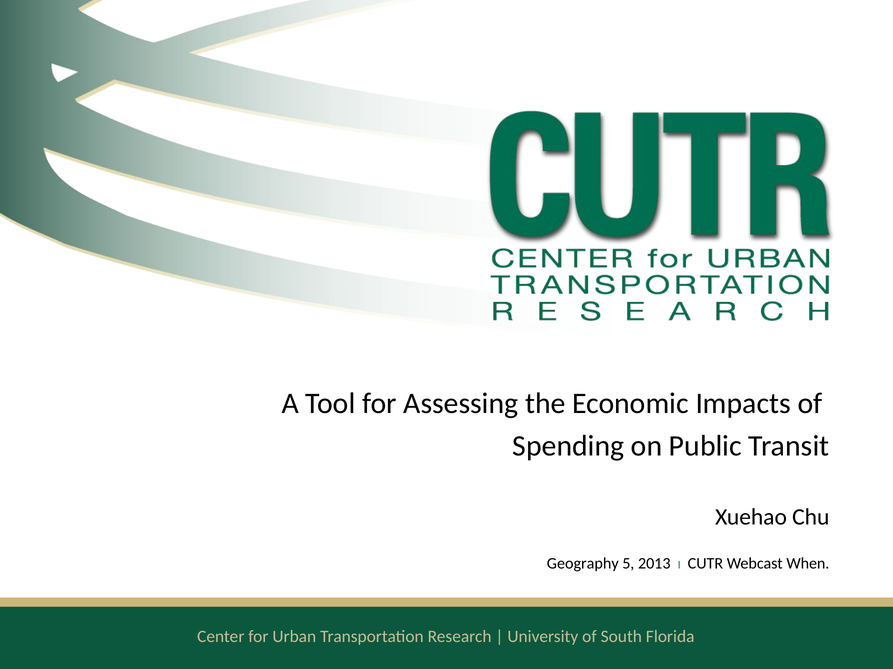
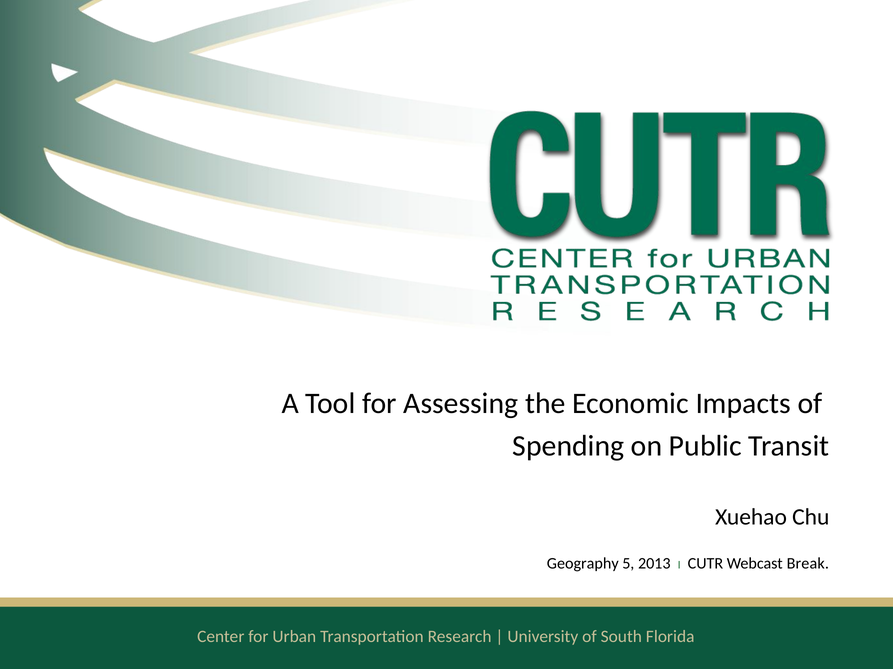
When: When -> Break (808, 564)
